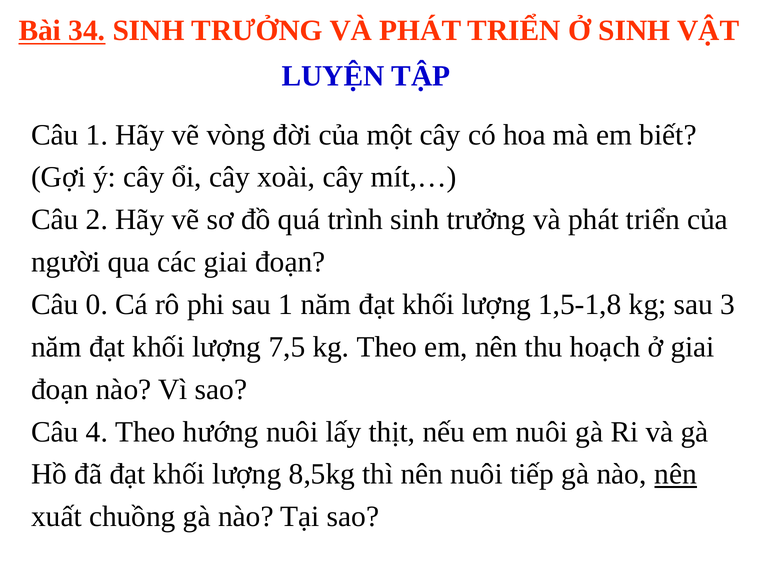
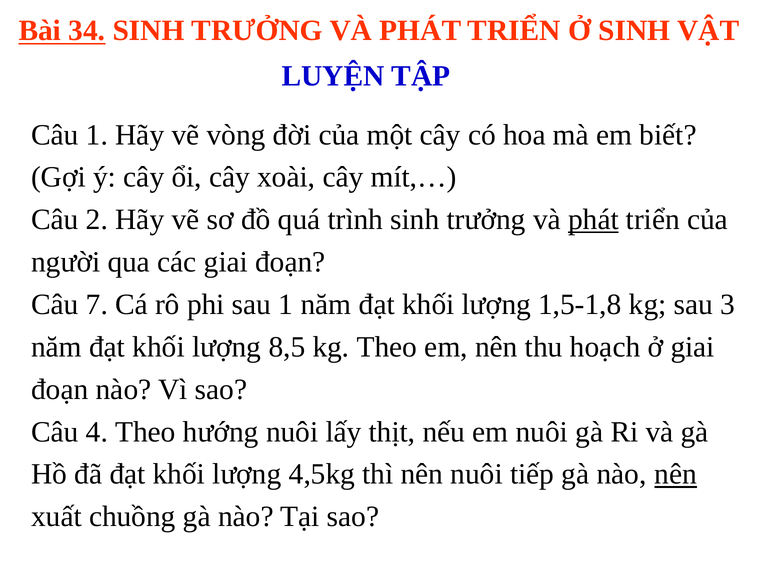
phát underline: none -> present (593, 220)
0: 0 -> 7 (97, 305)
7,5: 7,5 -> 8,5 (287, 347)
8,5kg: 8,5kg -> 4,5kg (322, 475)
